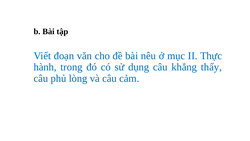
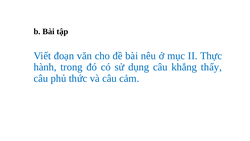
lòng: lòng -> thức (78, 78)
